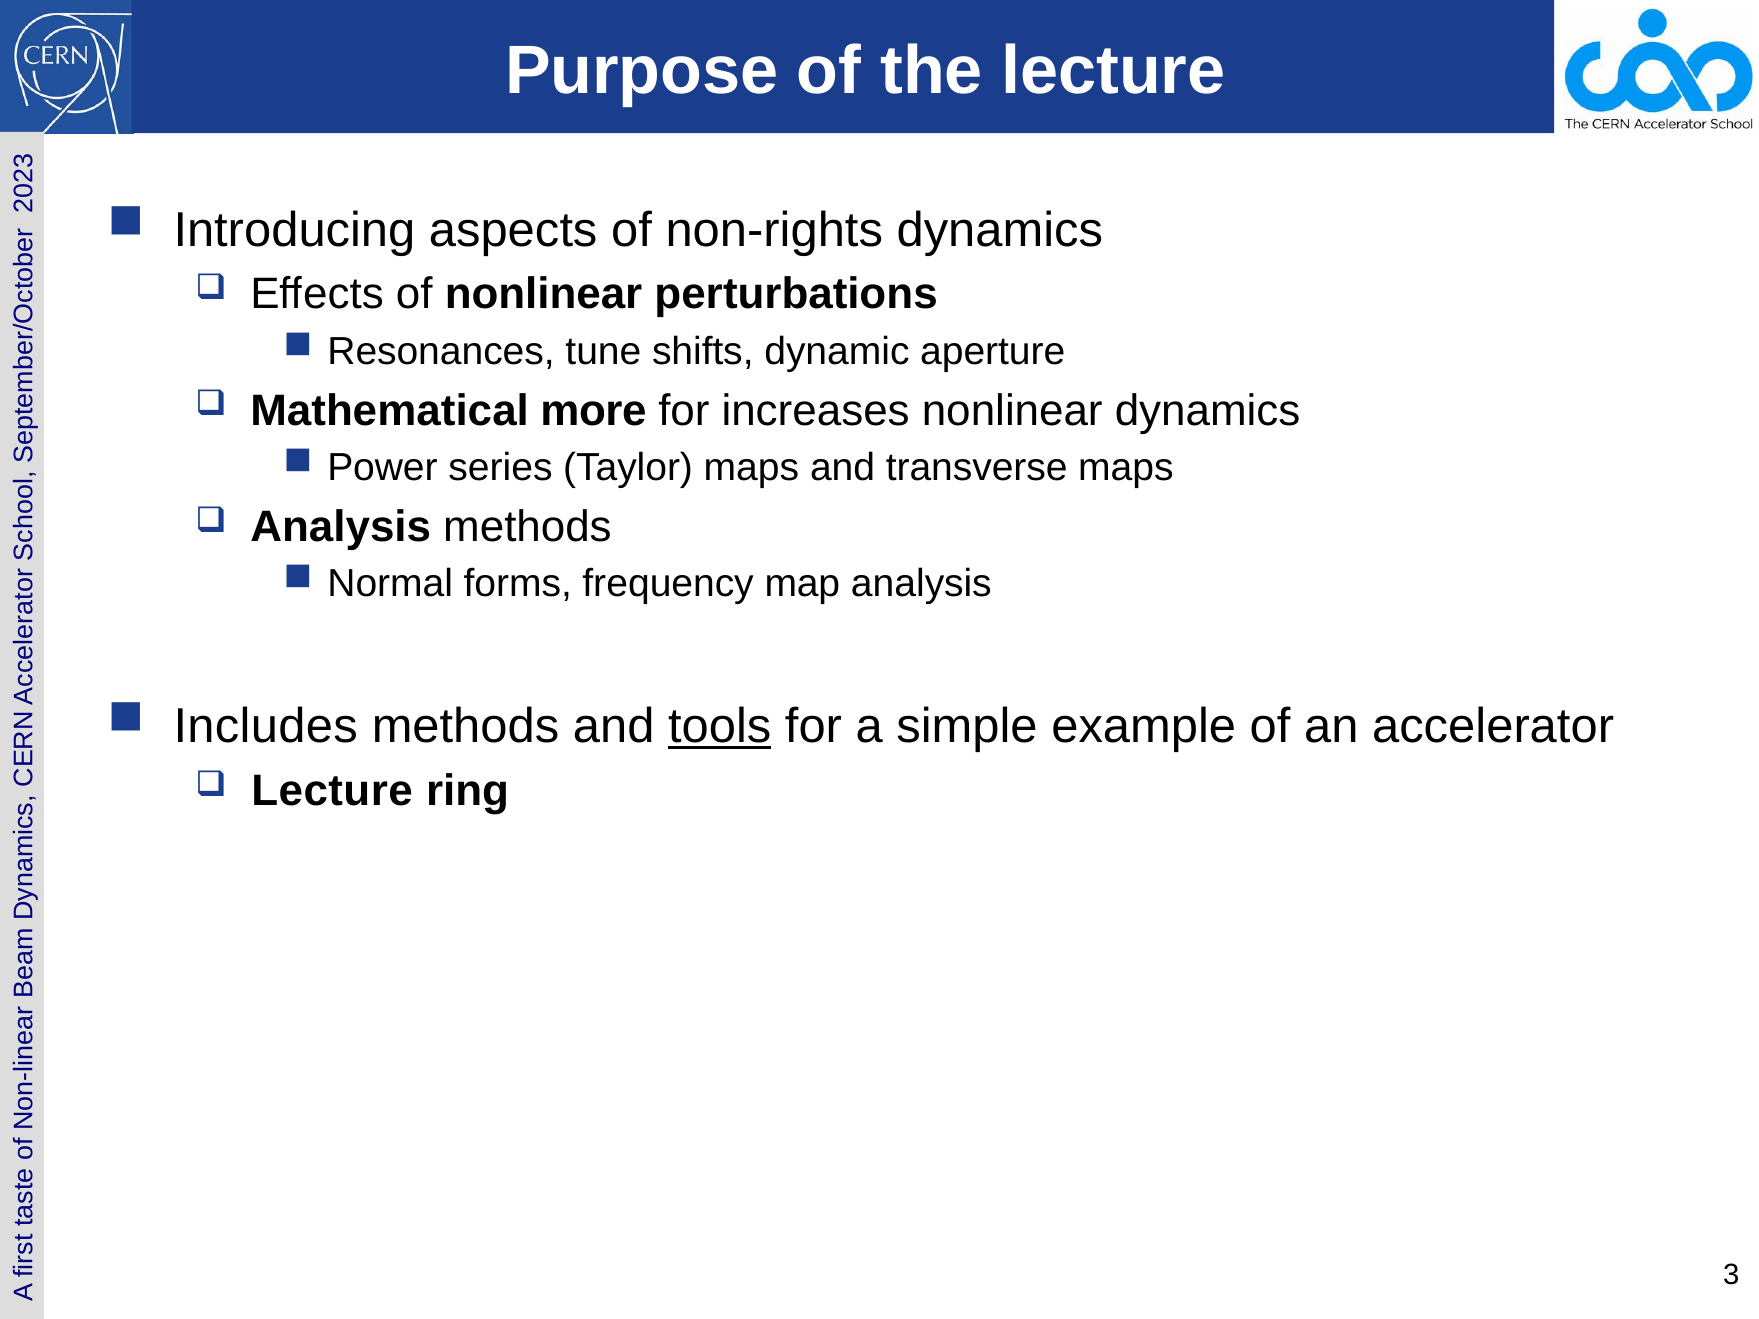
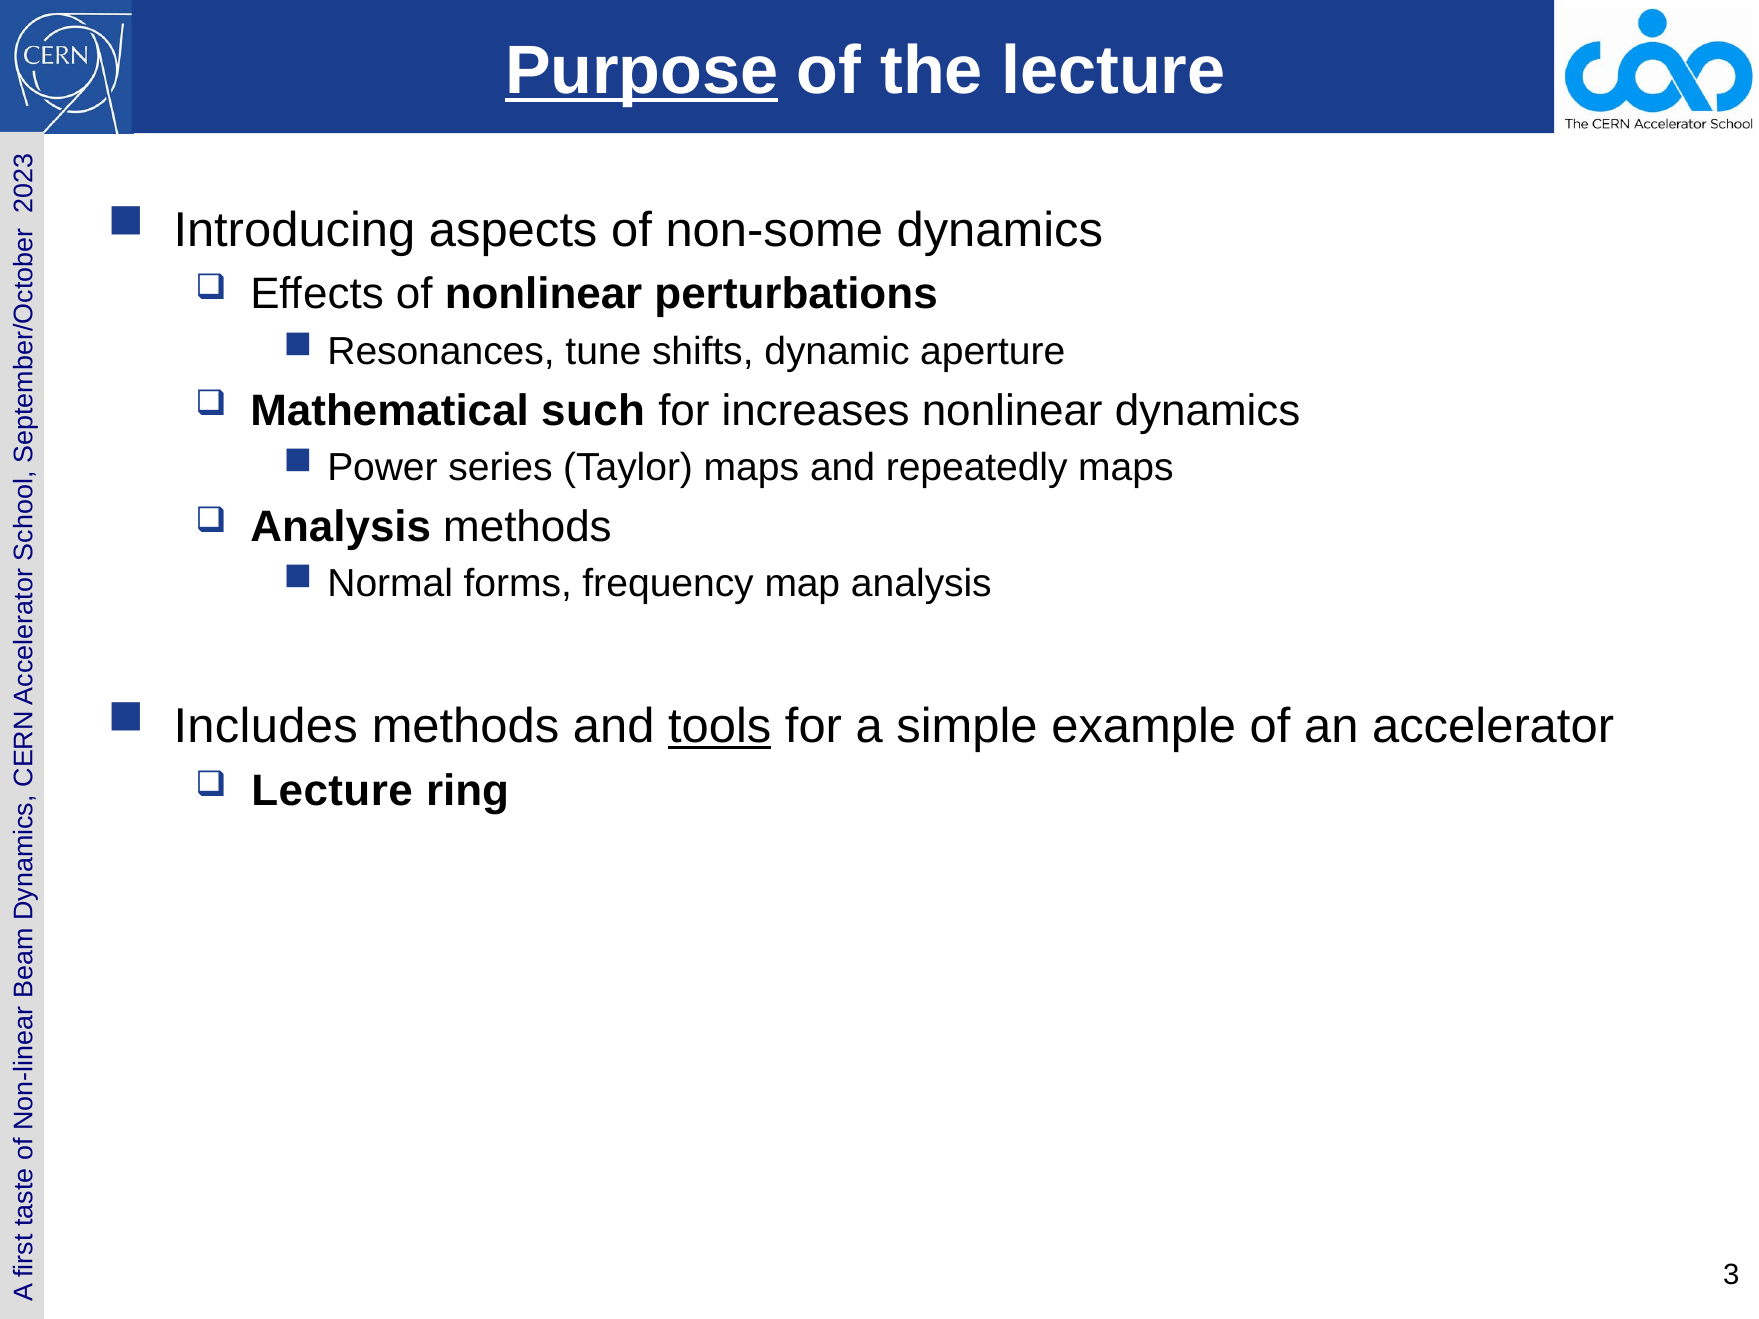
Purpose underline: none -> present (642, 71)
non-rights: non-rights -> non-some (774, 230)
more: more -> such (593, 411)
transverse: transverse -> repeatedly (977, 468)
